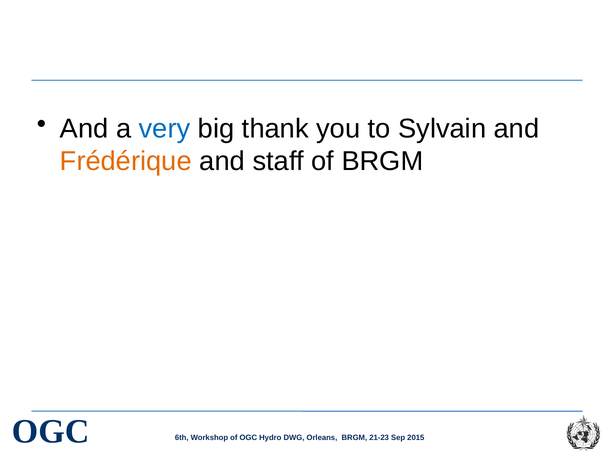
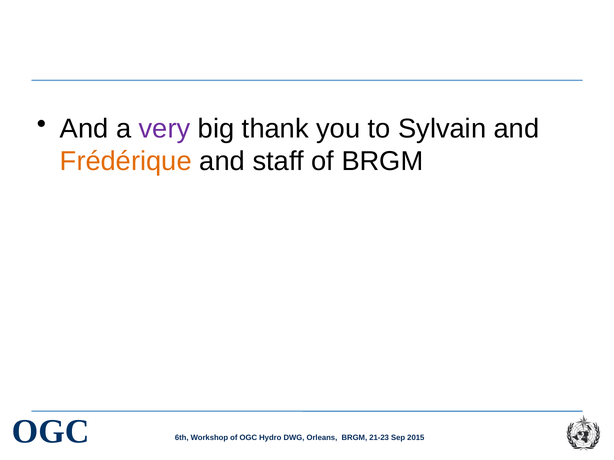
very colour: blue -> purple (164, 129)
